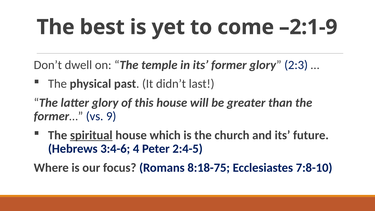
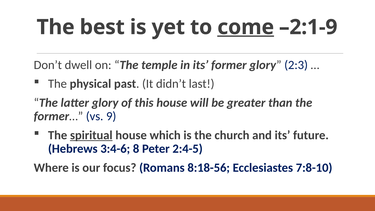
come underline: none -> present (246, 27)
4: 4 -> 8 (136, 149)
8:18-75: 8:18-75 -> 8:18-56 (209, 168)
